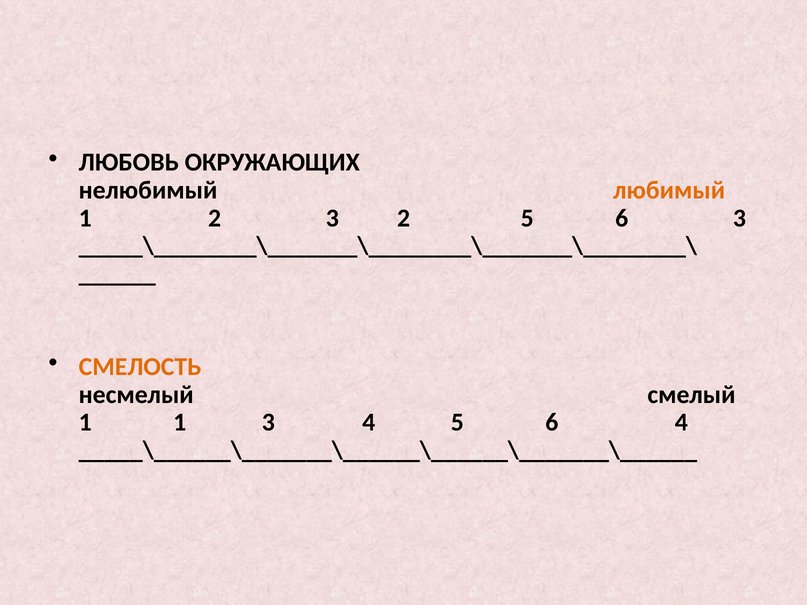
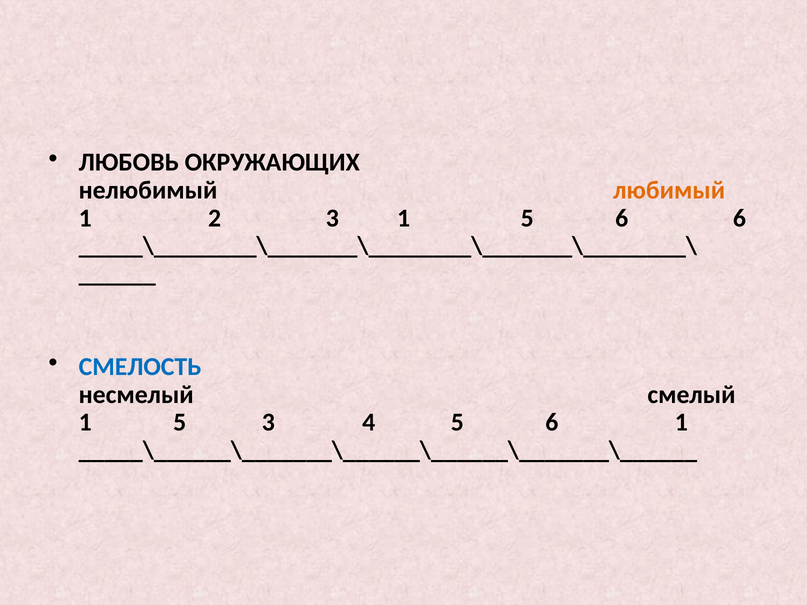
3 2: 2 -> 1 (404, 218)
6 3: 3 -> 6 (739, 218)
СМЕЛОСТЬ colour: orange -> blue (140, 367)
1: 1 -> 5 (180, 423)
6 4: 4 -> 1 (681, 423)
